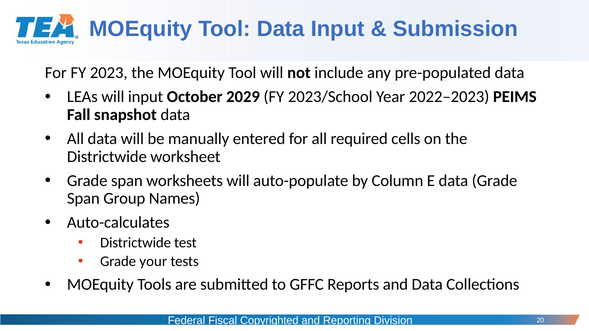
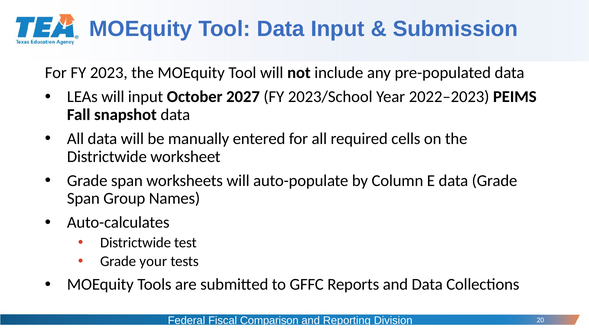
2029: 2029 -> 2027 (243, 97)
Copyrighted: Copyrighted -> Comparison (269, 321)
